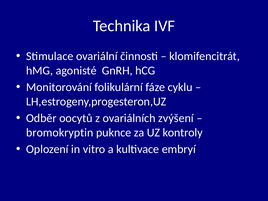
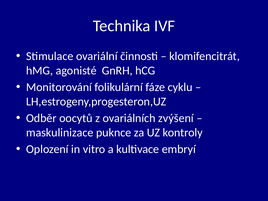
bromokryptin: bromokryptin -> maskulinizace (60, 132)
